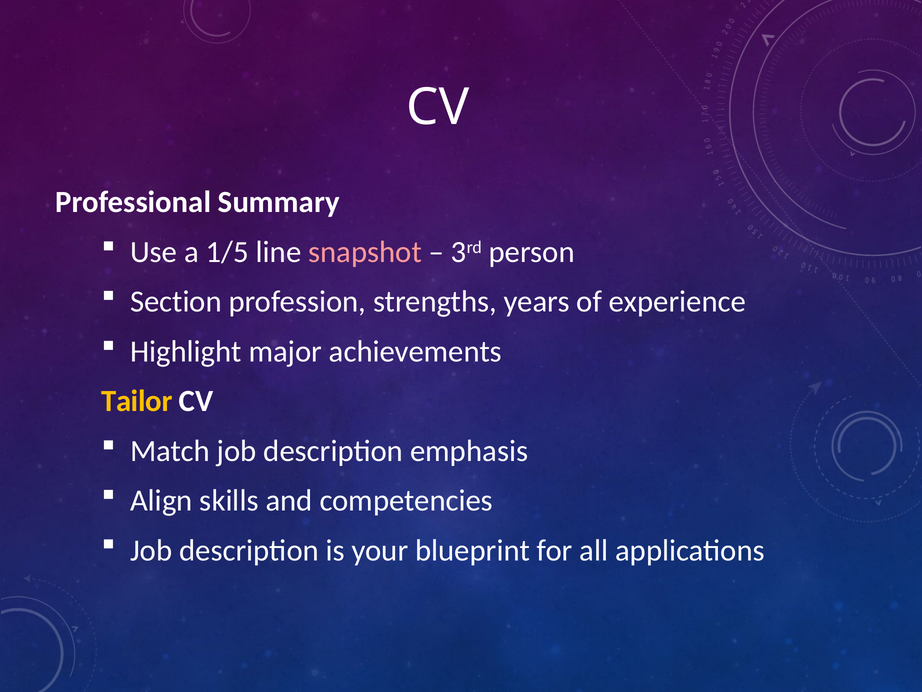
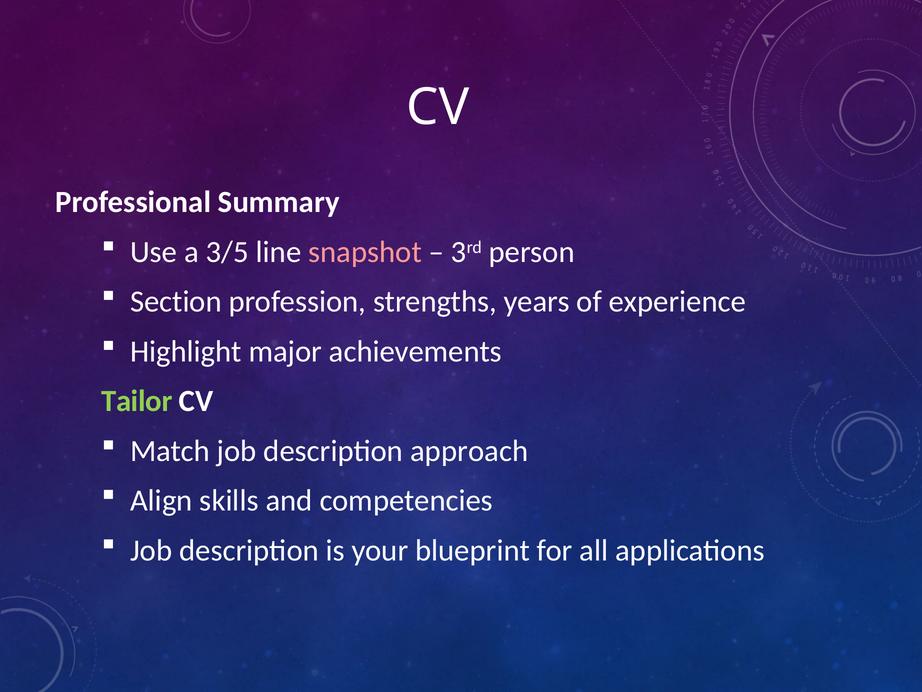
1/5: 1/5 -> 3/5 (227, 252)
Tailor colour: yellow -> light green (137, 401)
emphasis: emphasis -> approach (469, 451)
